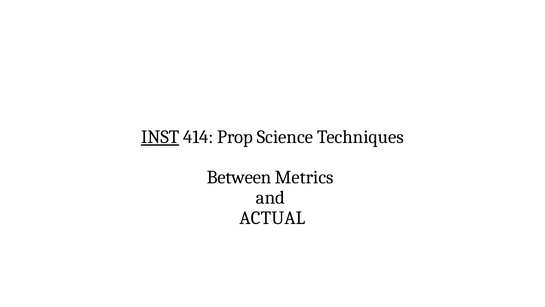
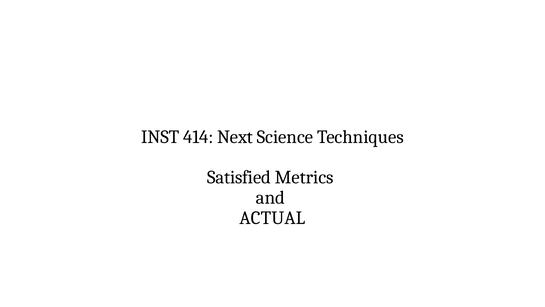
INST underline: present -> none (160, 137)
Prop: Prop -> Next (235, 137)
Between: Between -> Satisfied (239, 177)
